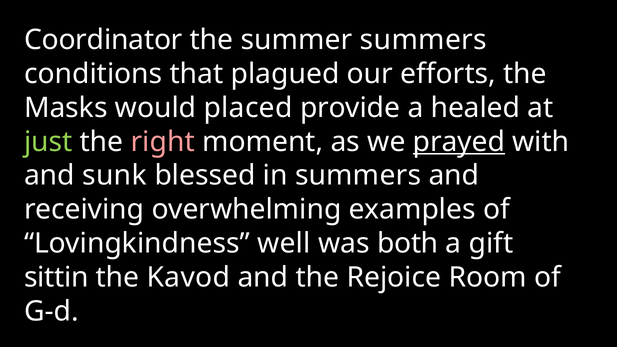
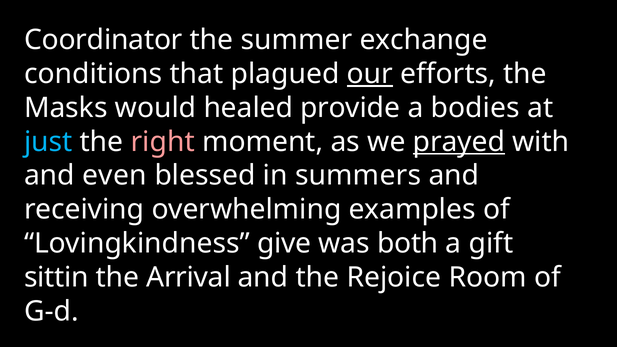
summer summers: summers -> exchange (424, 40)
our underline: none -> present (370, 74)
placed: placed -> healed (248, 108)
healed: healed -> bodies (475, 108)
just colour: light green -> light blue (48, 142)
sunk: sunk -> even (115, 176)
well: well -> give (284, 244)
Kavod: Kavod -> Arrival (189, 278)
